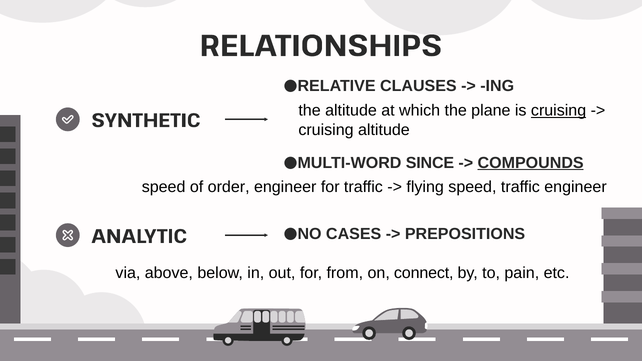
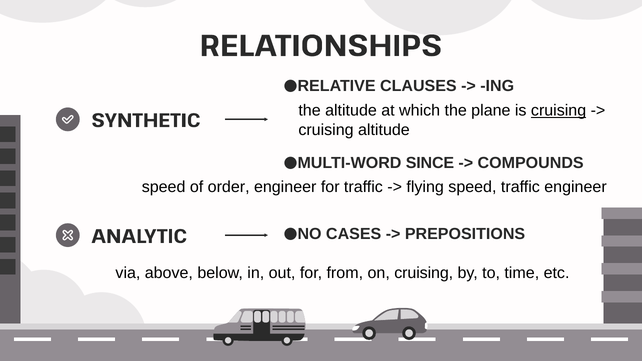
COMPOUNDS underline: present -> none (531, 163)
on connect: connect -> cruising (424, 273)
pain: pain -> time (522, 273)
